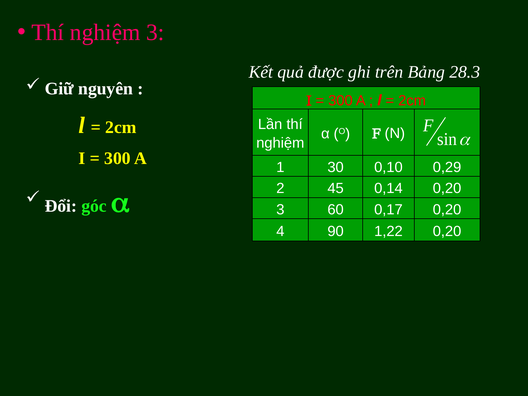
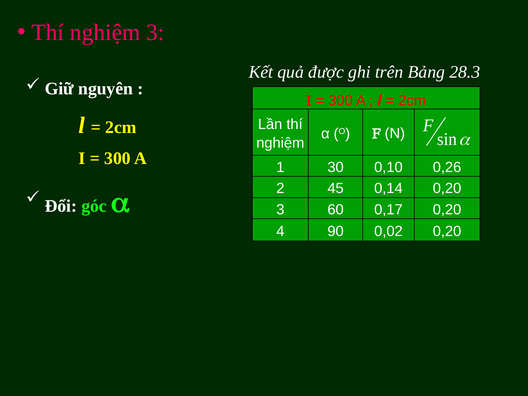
0,29: 0,29 -> 0,26 (447, 167)
1,22: 1,22 -> 0,02 (388, 231)
